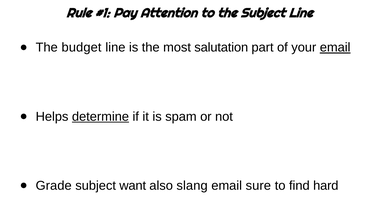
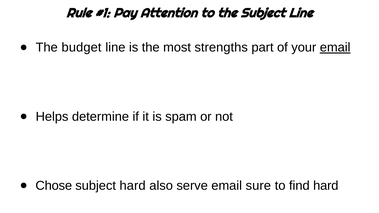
salutation: salutation -> strengths (221, 48)
determine underline: present -> none (100, 117)
Grade: Grade -> Chose (54, 186)
subject want: want -> hard (133, 186)
slang: slang -> serve (192, 186)
